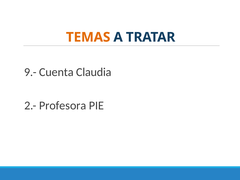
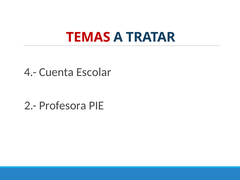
TEMAS colour: orange -> red (88, 37)
9.-: 9.- -> 4.- (30, 72)
Claudia: Claudia -> Escolar (94, 72)
